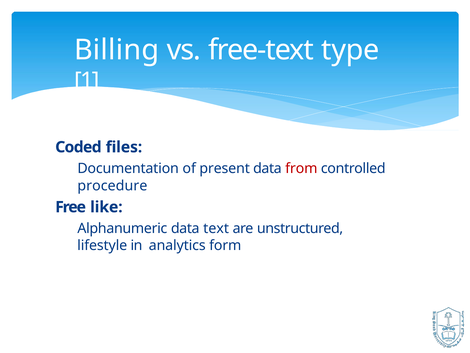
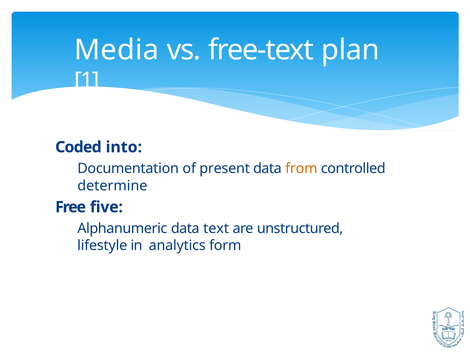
Billing: Billing -> Media (117, 50)
type: type -> plan (350, 50)
files: files -> into (124, 147)
from colour: red -> orange (301, 168)
procedure: procedure -> determine (112, 186)
like: like -> five (106, 207)
